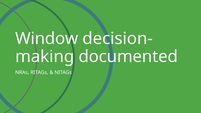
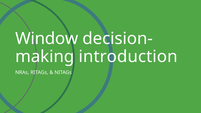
documented: documented -> introduction (128, 57)
